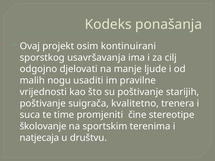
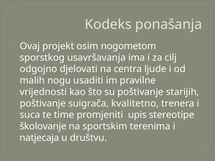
kontinuirani: kontinuirani -> nogometom (129, 46)
manje: manje -> centra (128, 69)
čine: čine -> upis (137, 115)
